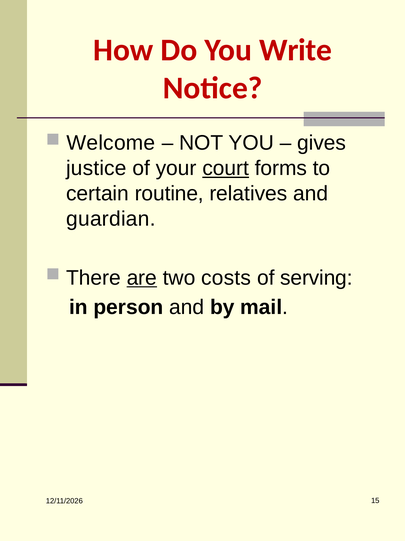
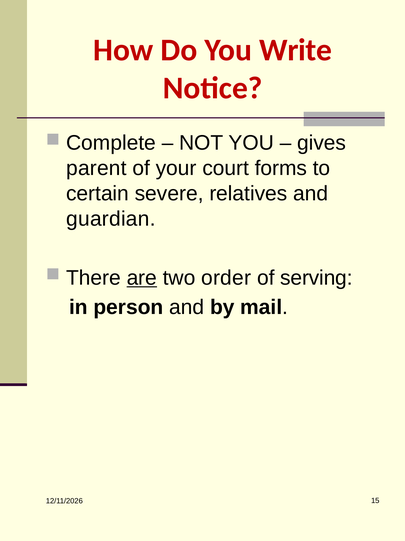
Welcome: Welcome -> Complete (111, 143)
justice: justice -> parent (96, 168)
court underline: present -> none (226, 168)
routine: routine -> severe (169, 193)
costs: costs -> order (226, 277)
